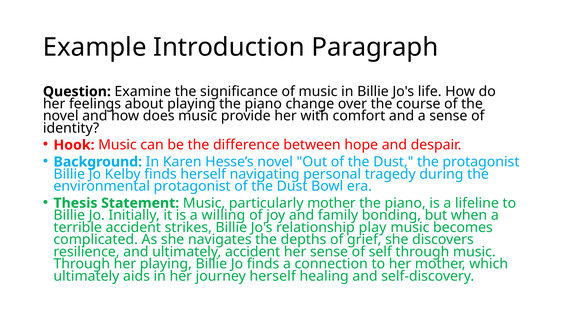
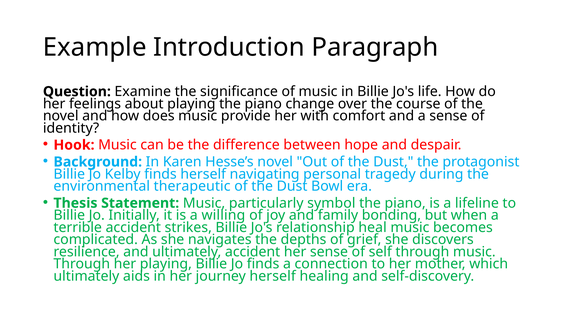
environmental protagonist: protagonist -> therapeutic (192, 186)
particularly mother: mother -> symbol (331, 203)
play: play -> heal (373, 227)
